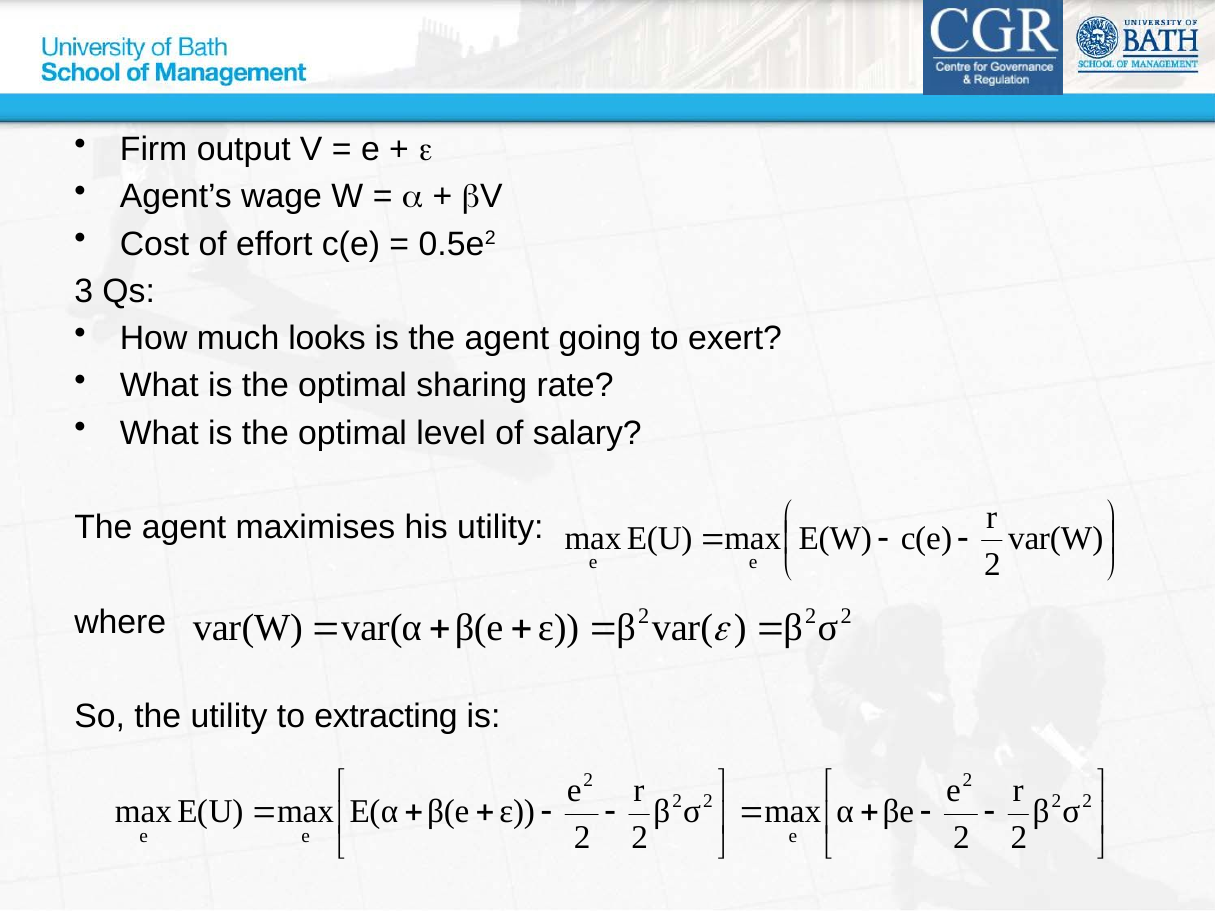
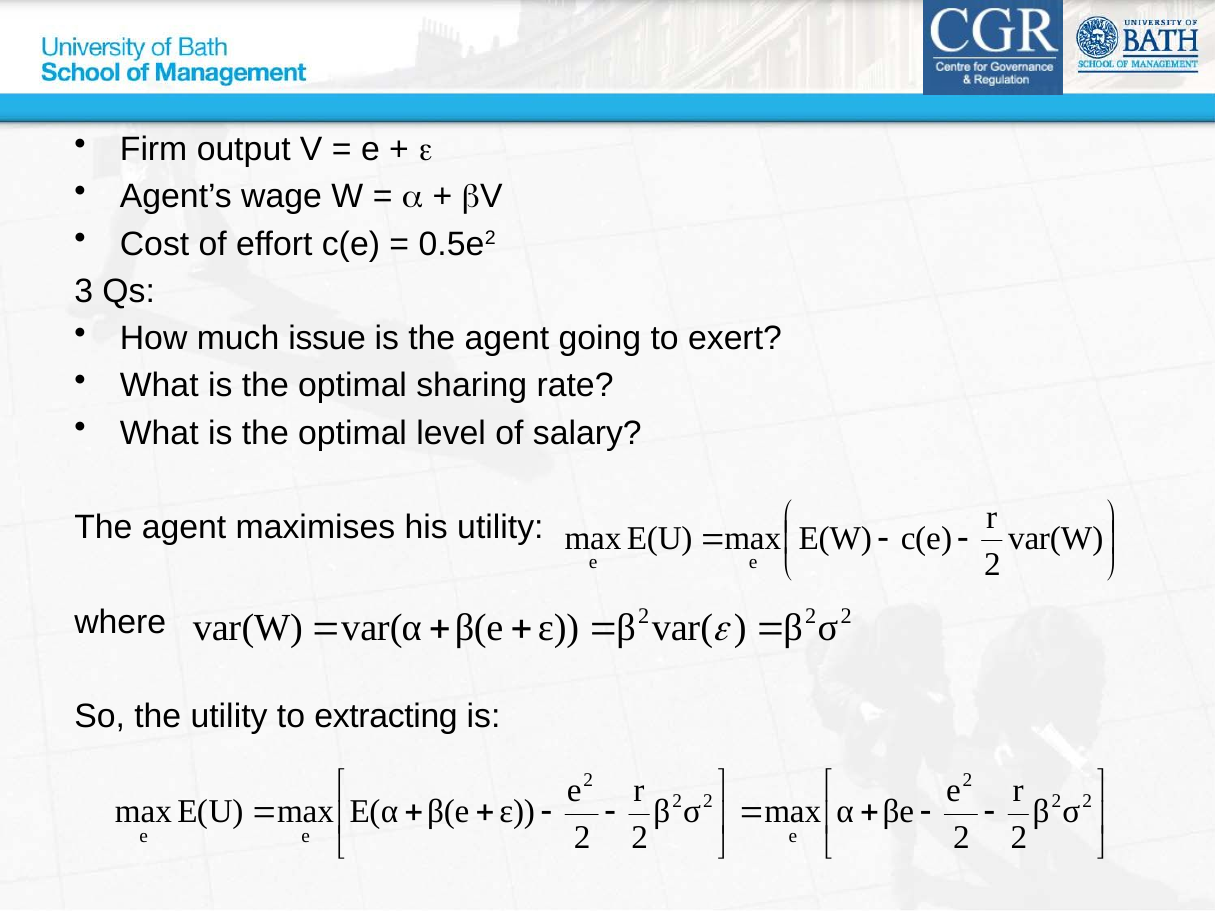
looks: looks -> issue (327, 338)
